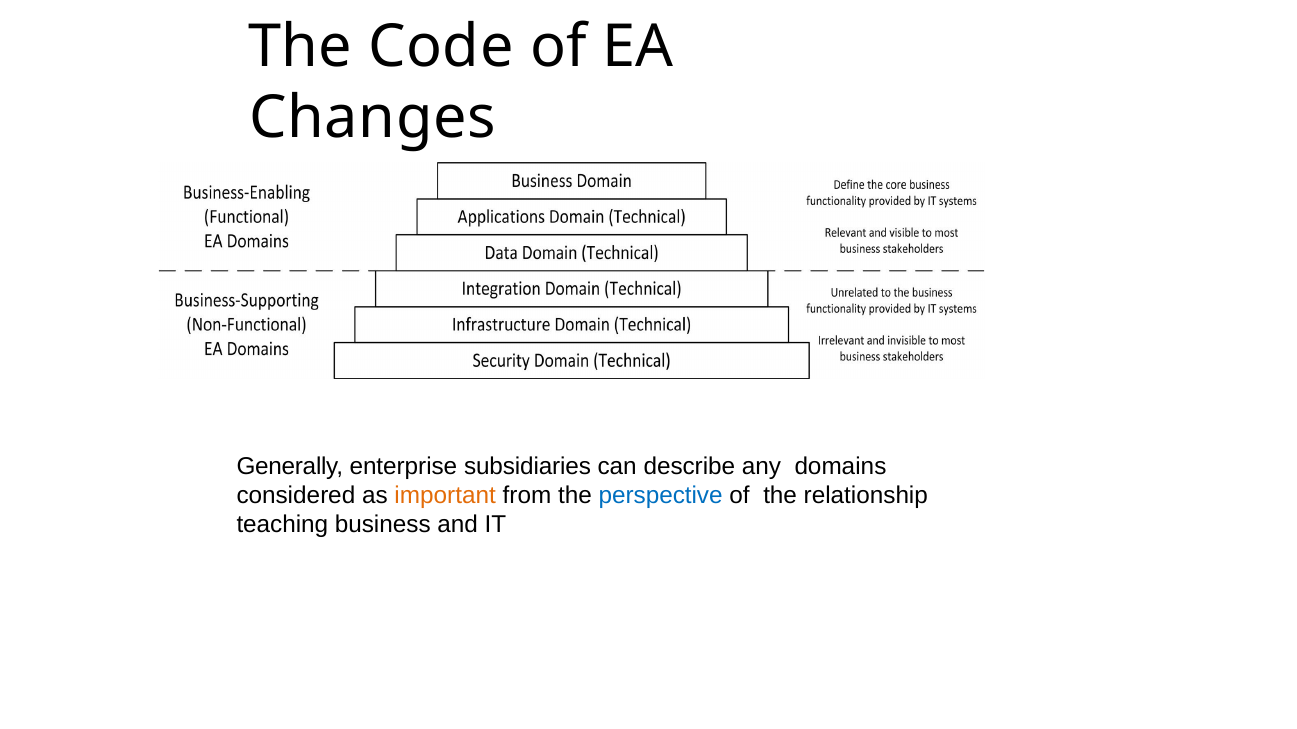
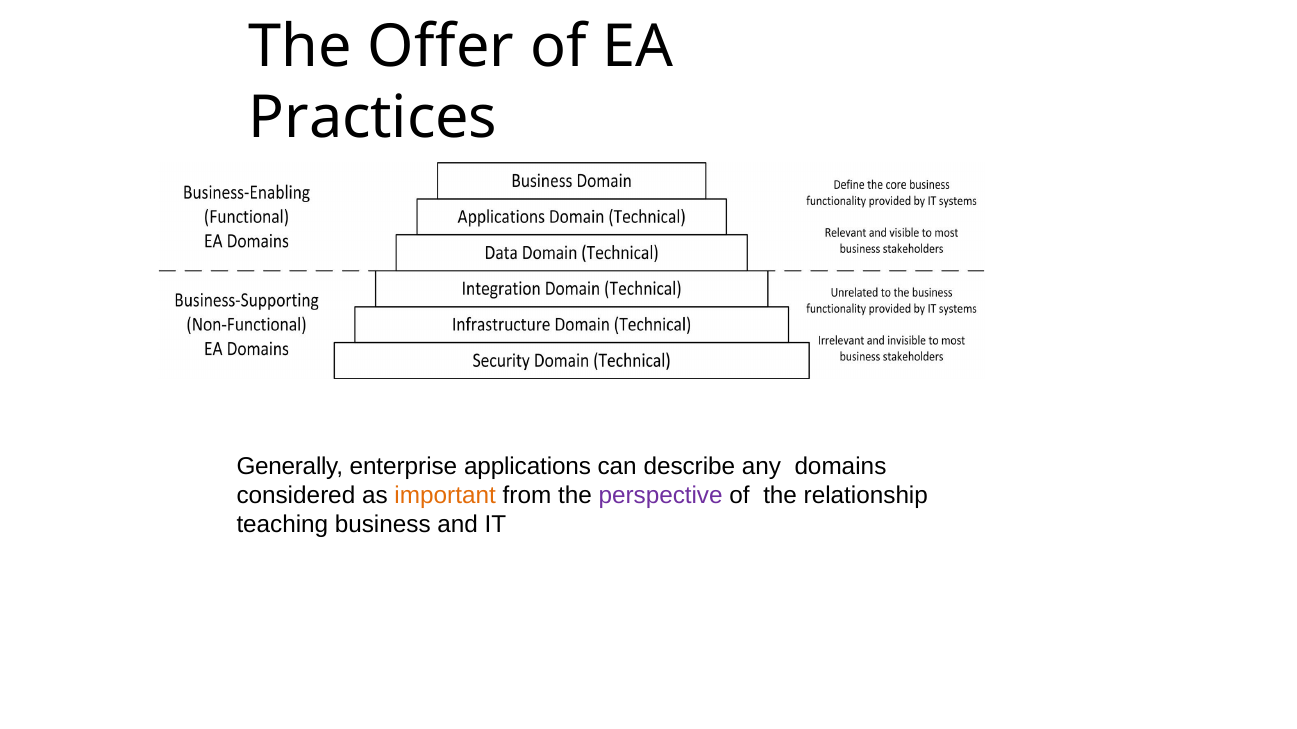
Code: Code -> Offer (441, 46)
Changes: Changes -> Practices (373, 118)
subsidiaries: subsidiaries -> applications (528, 467)
perspective colour: blue -> purple (661, 496)
